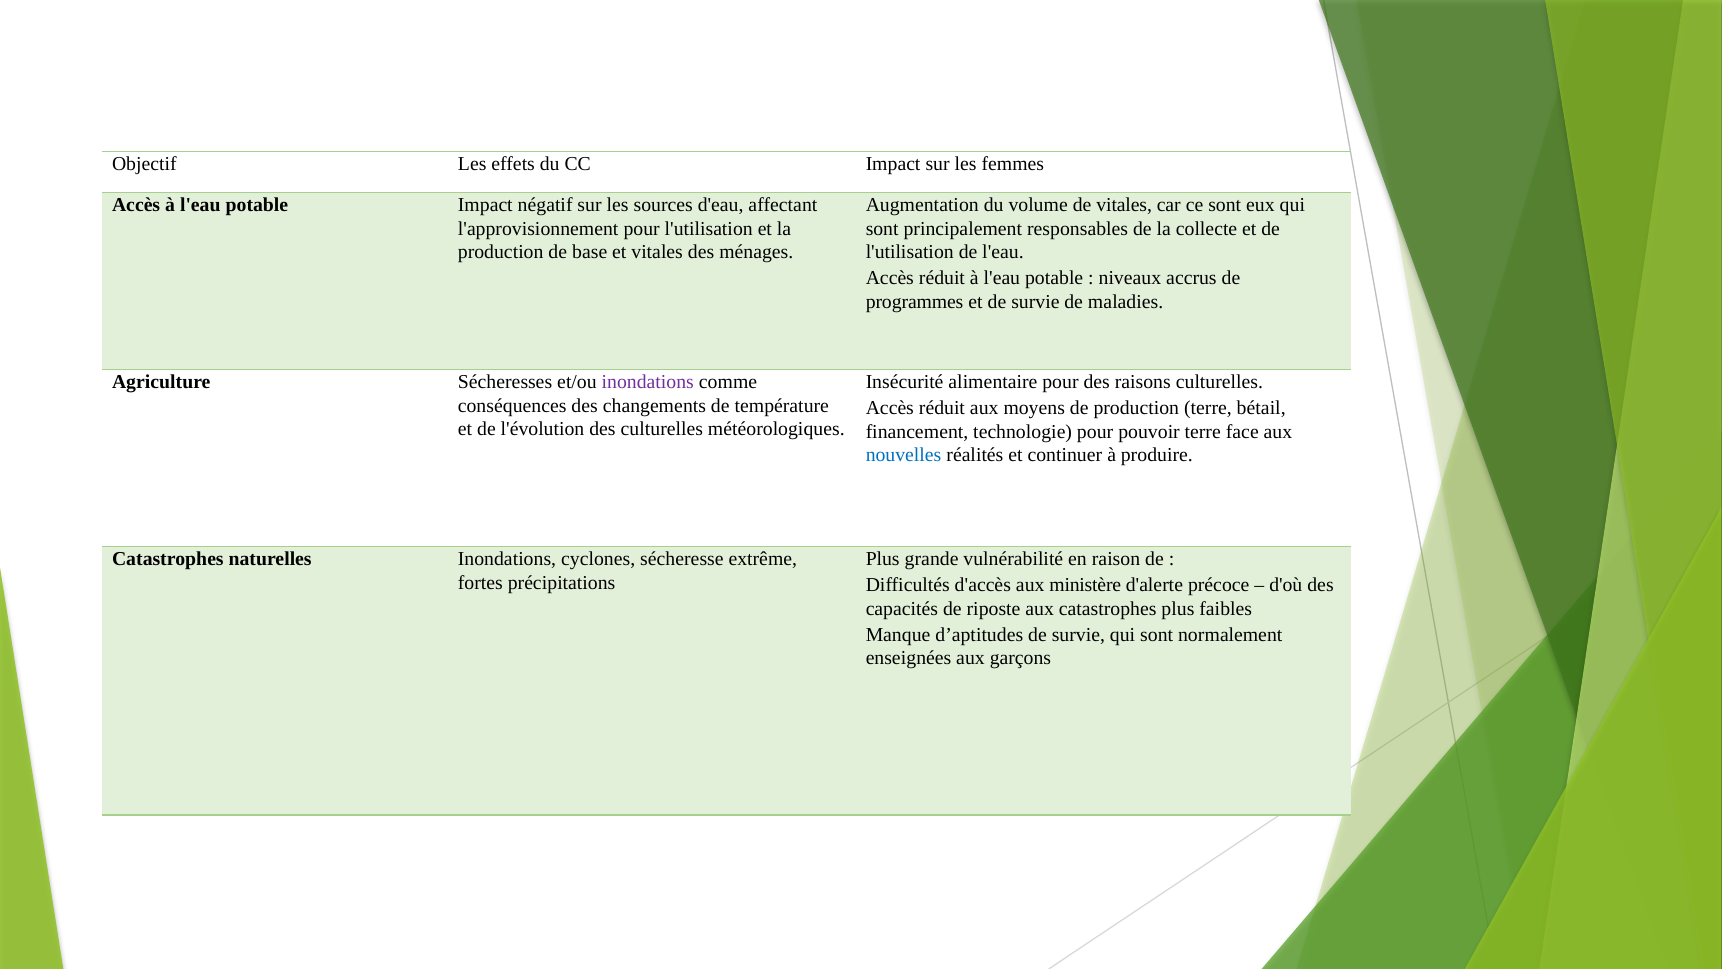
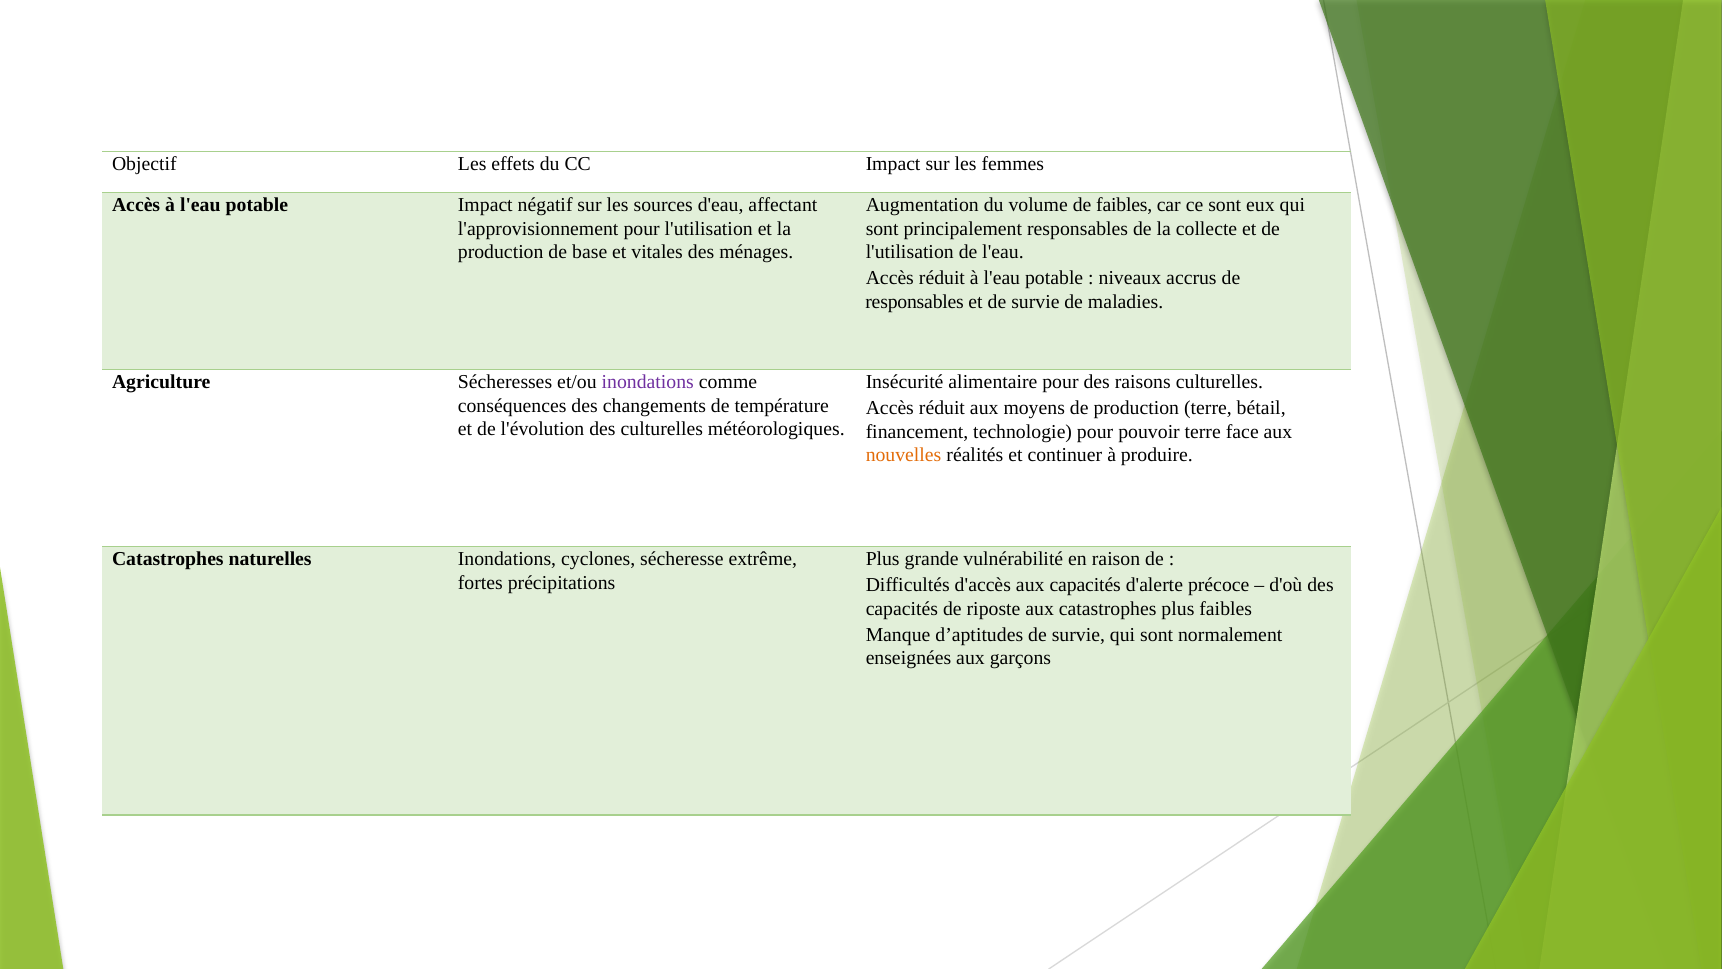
de vitales: vitales -> faibles (1124, 205)
programmes: programmes -> responsables (915, 302)
nouvelles colour: blue -> orange (904, 455)
aux ministère: ministère -> capacités (1085, 585)
